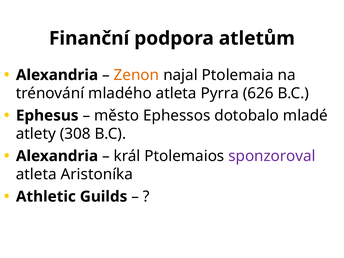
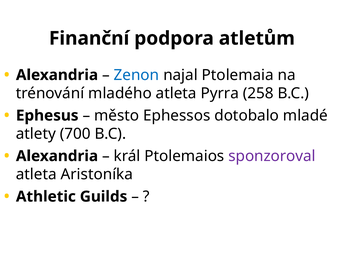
Zenon colour: orange -> blue (136, 75)
626: 626 -> 258 (258, 93)
308: 308 -> 700 (75, 134)
